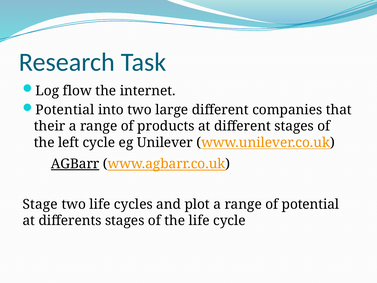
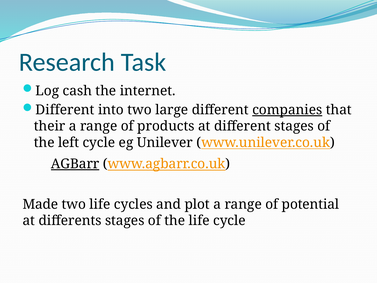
flow: flow -> cash (77, 91)
Potential: Potential -> Different (65, 110)
companies underline: none -> present (287, 110)
Stage: Stage -> Made (40, 204)
